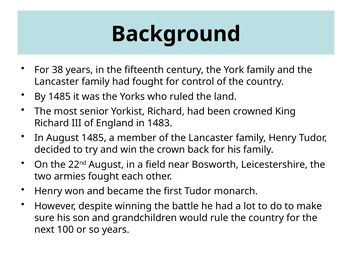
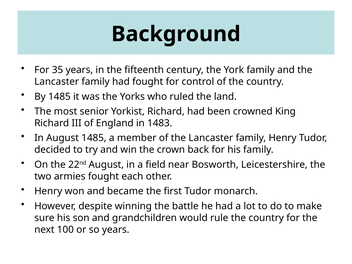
38: 38 -> 35 (58, 70)
